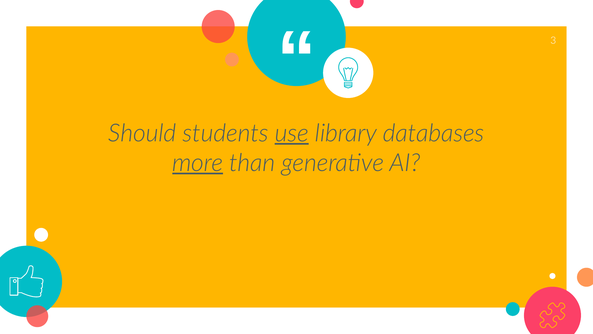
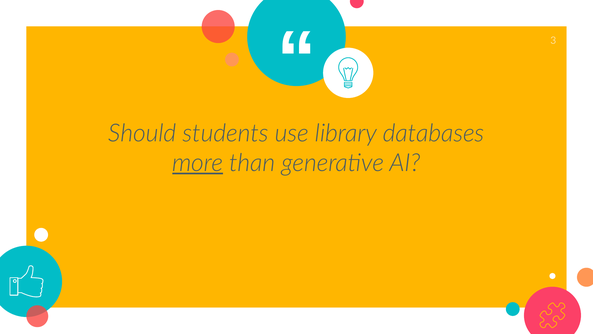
use underline: present -> none (292, 133)
